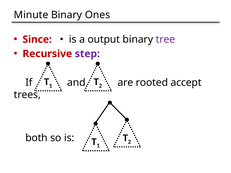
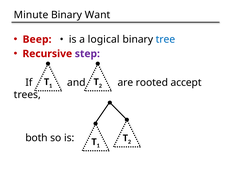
Ones: Ones -> Want (98, 15)
Since: Since -> Beep (37, 39)
output: output -> logical (104, 39)
tree colour: purple -> blue (165, 39)
